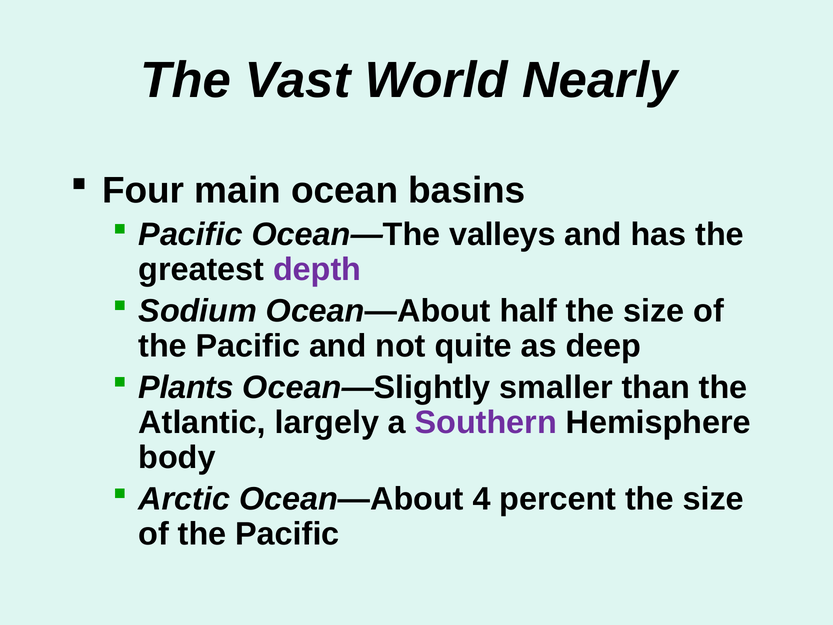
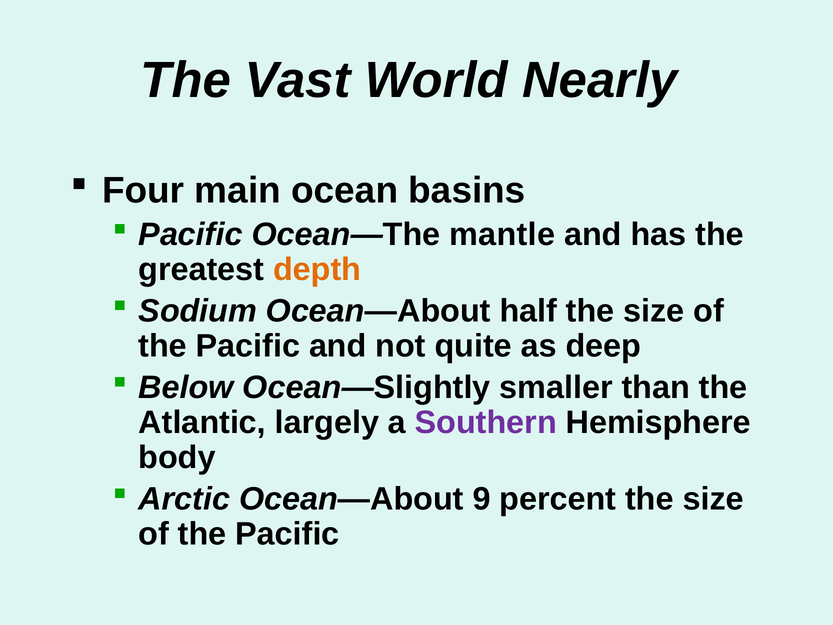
valleys: valleys -> mantle (502, 235)
depth colour: purple -> orange (317, 270)
Plants: Plants -> Below (186, 388)
4: 4 -> 9 (482, 499)
